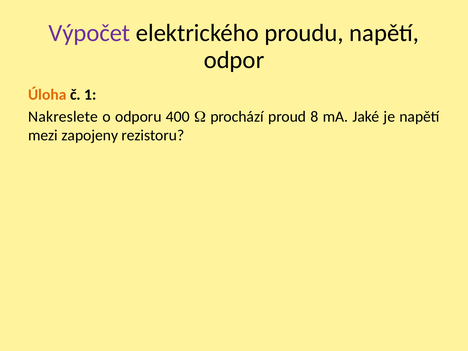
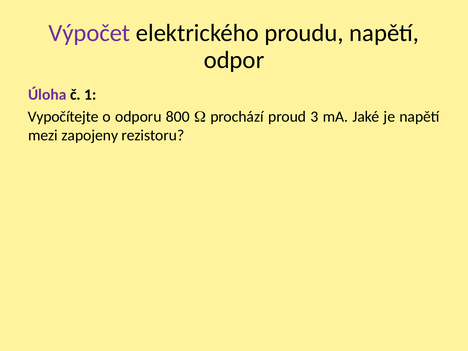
Úloha colour: orange -> purple (47, 95)
Nakreslete: Nakreslete -> Vypočítejte (63, 117)
400: 400 -> 800 (178, 117)
8: 8 -> 3 (314, 117)
